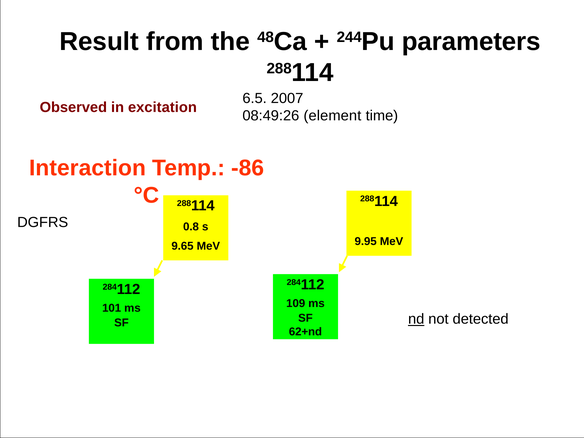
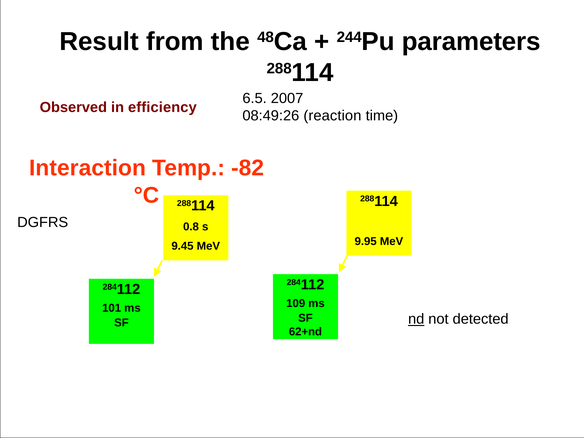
excitation: excitation -> efficiency (162, 107)
element: element -> reaction (332, 116)
-86: -86 -> -82 (248, 168)
9.65: 9.65 -> 9.45 (182, 246)
